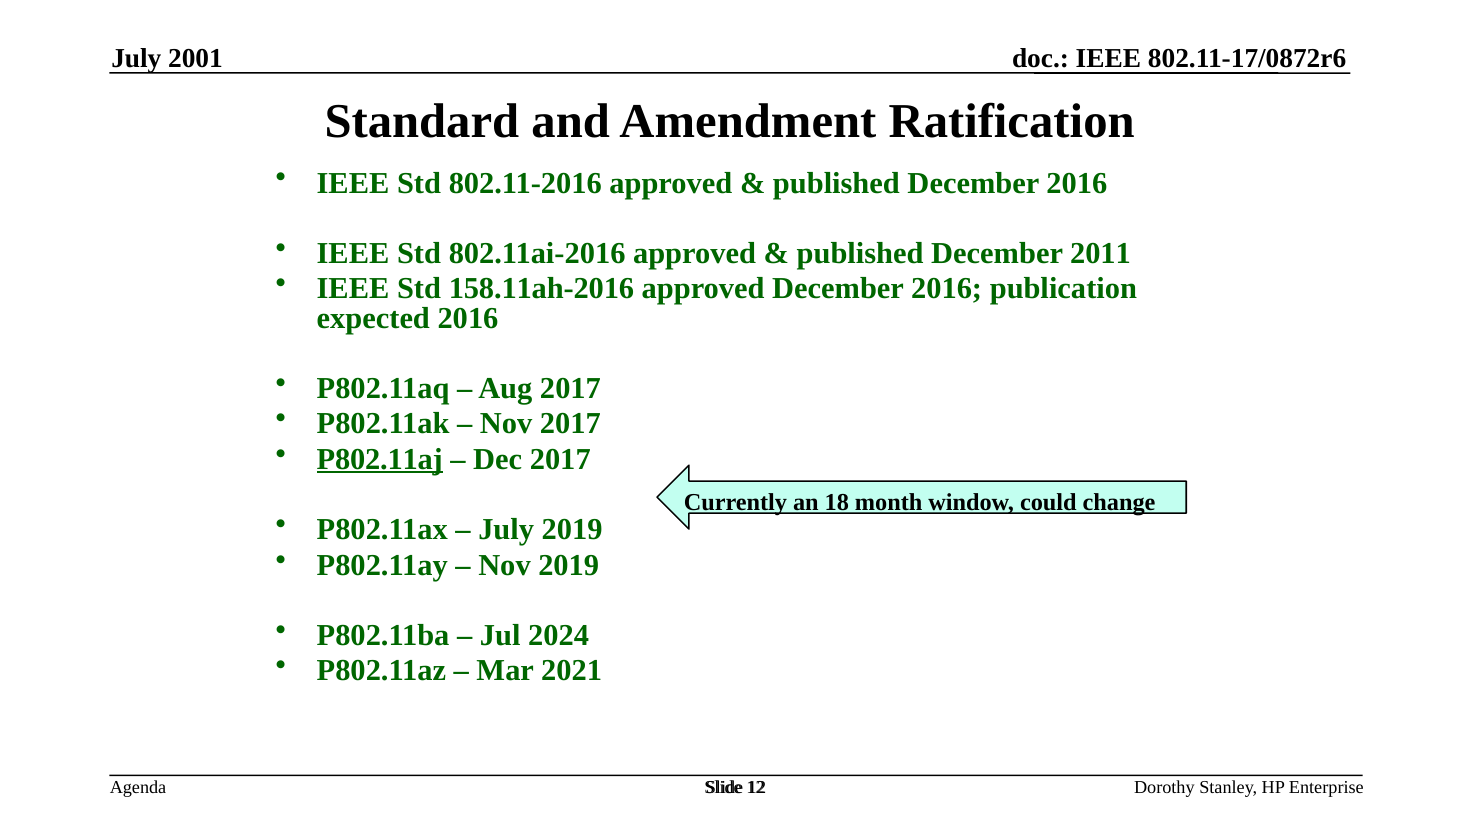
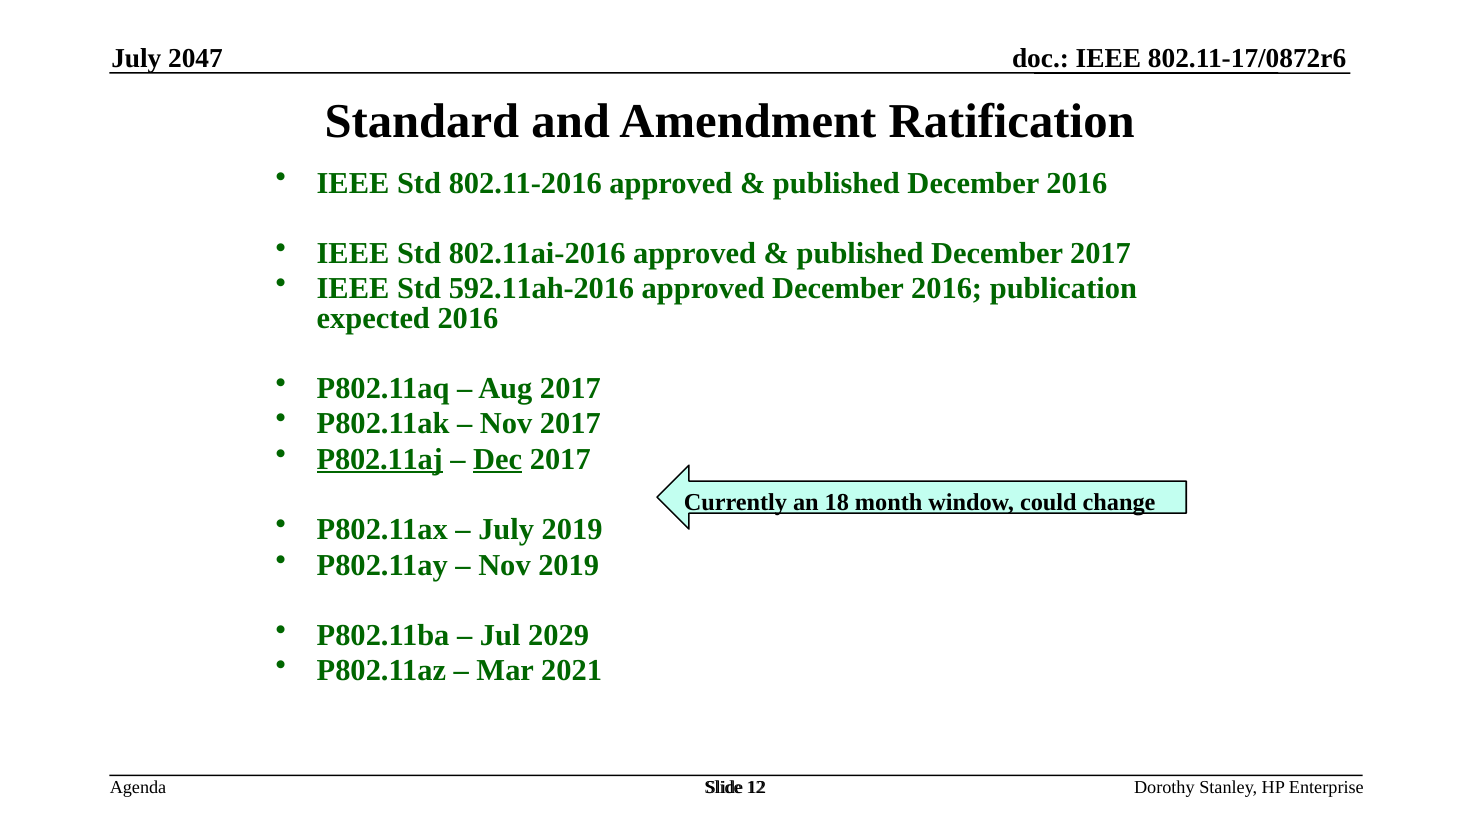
2001: 2001 -> 2047 (196, 58)
December 2011: 2011 -> 2017 (1100, 254)
158.11ah-2016: 158.11ah-2016 -> 592.11ah-2016 (541, 289)
Dec underline: none -> present (498, 459)
2024: 2024 -> 2029 (559, 636)
